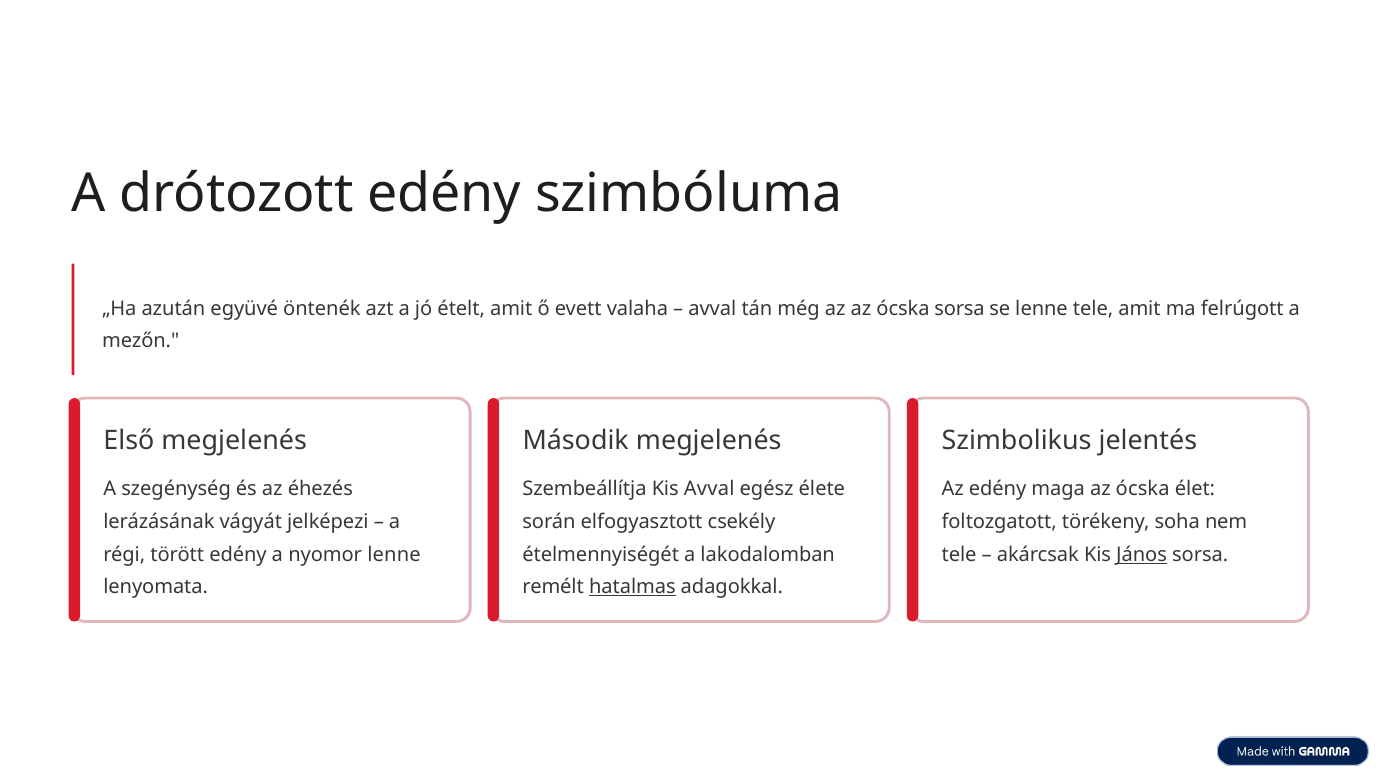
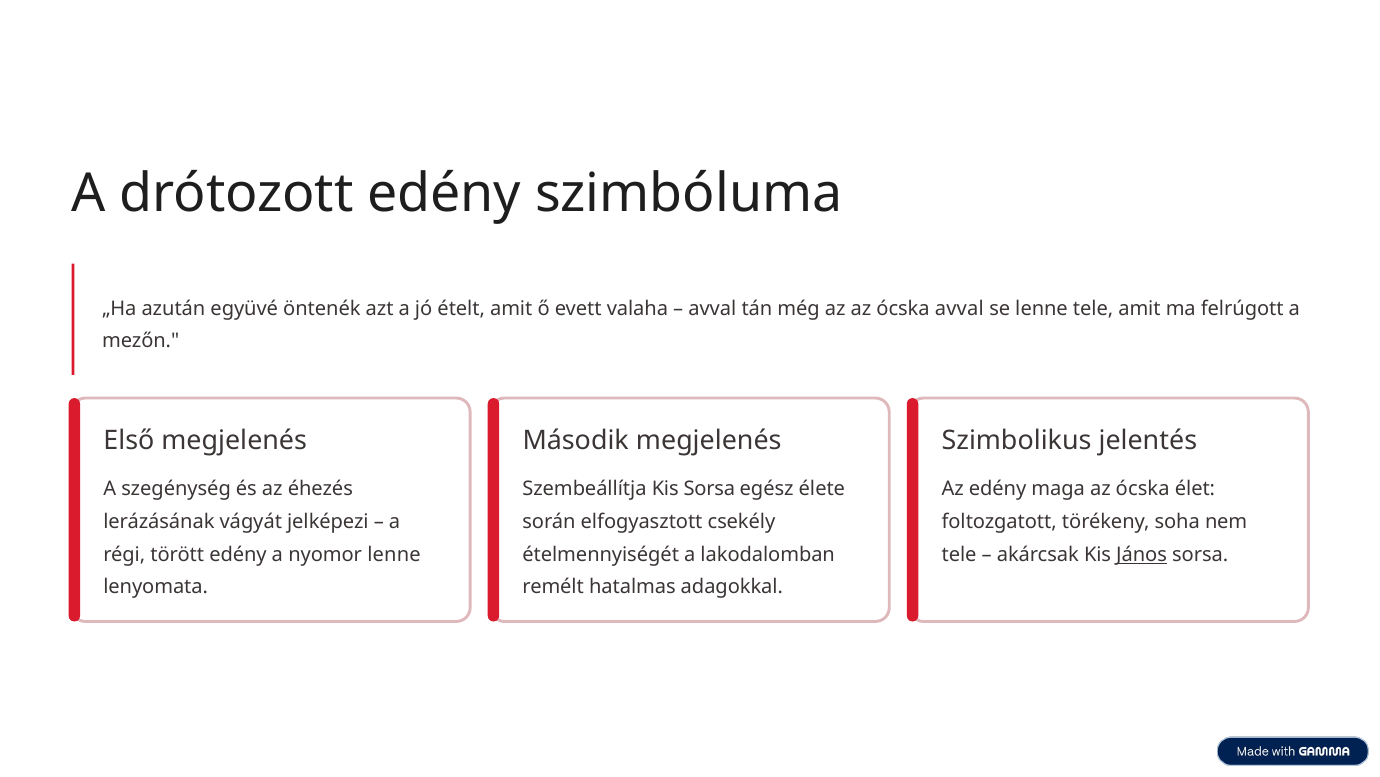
ócska sorsa: sorsa -> avval (959, 308)
Kis Avval: Avval -> Sorsa (709, 489)
hatalmas underline: present -> none (632, 587)
